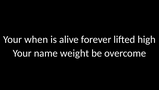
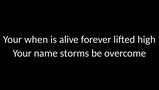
weight: weight -> storms (75, 53)
